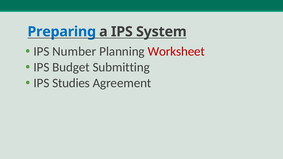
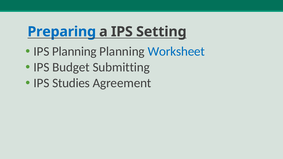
System: System -> Setting (161, 32)
IPS Number: Number -> Planning (74, 52)
Worksheet colour: red -> blue (176, 52)
